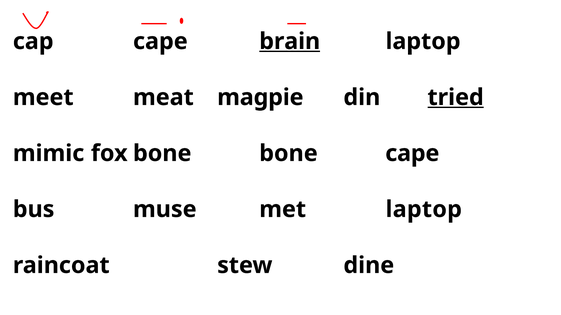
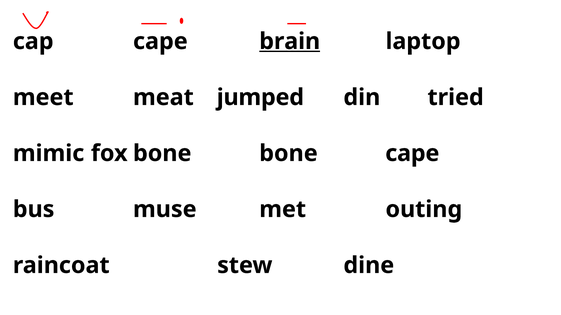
magpie: magpie -> jumped (260, 98)
tried underline: present -> none (456, 98)
met laptop: laptop -> outing (424, 210)
